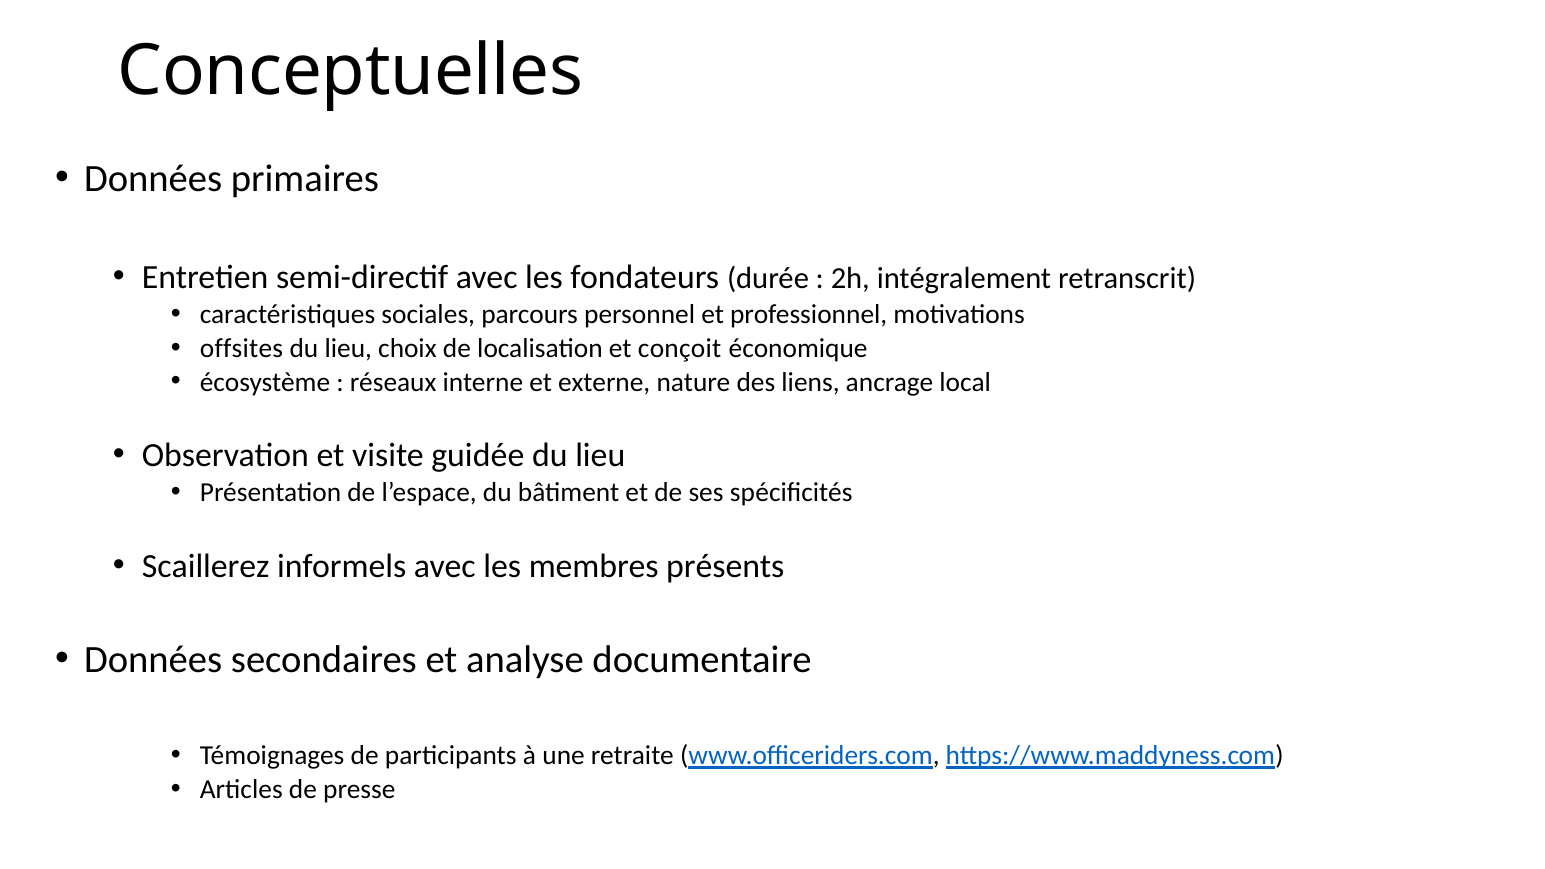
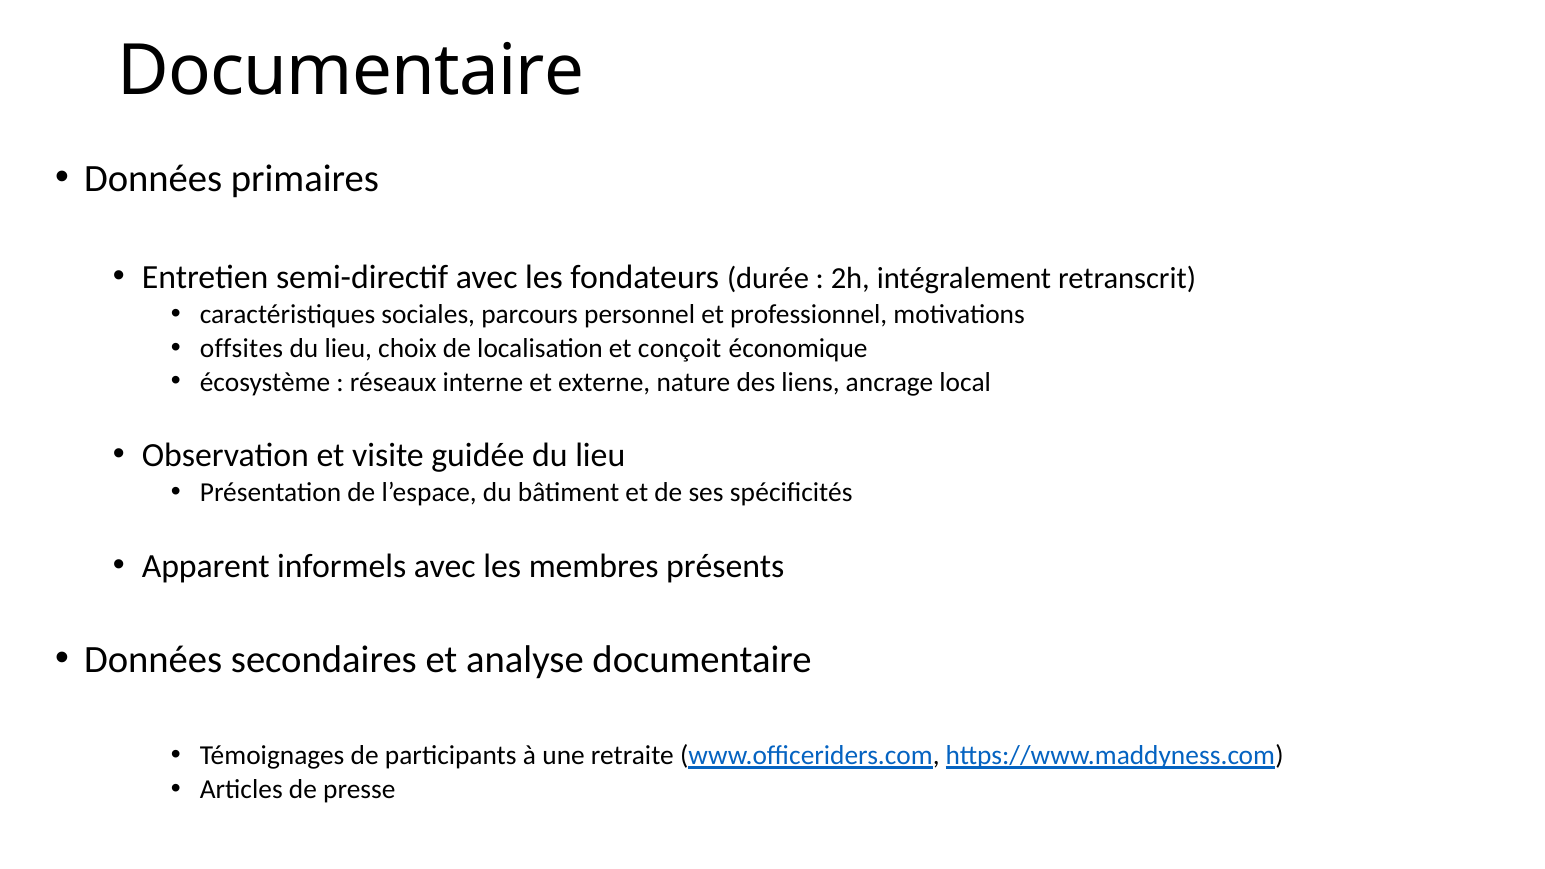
Conceptuelles: Conceptuelles -> Documentaire (351, 71)
Scaillerez: Scaillerez -> Apparent (206, 566)
